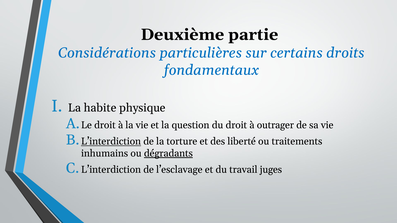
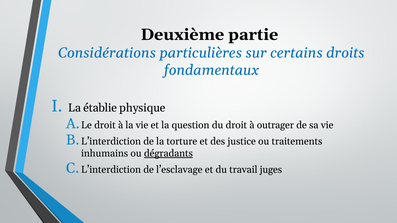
habite: habite -> établie (100, 108)
L’interdiction underline: present -> none (111, 142)
liberté: liberté -> justice (242, 142)
